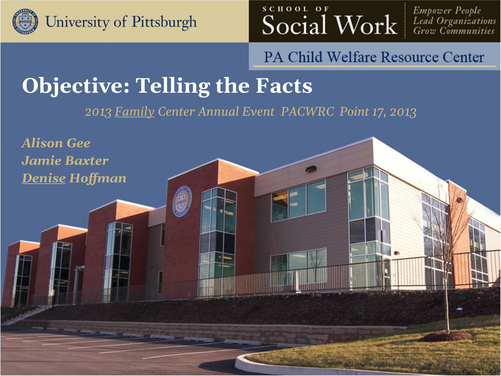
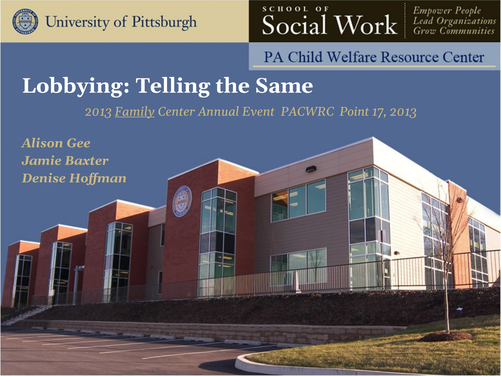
Objective: Objective -> Lobbying (76, 86)
Facts: Facts -> Same (284, 86)
Denise underline: present -> none (44, 178)
